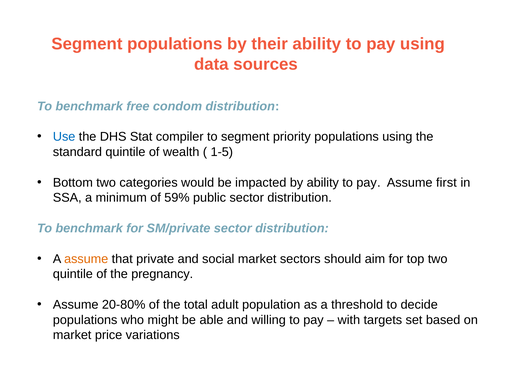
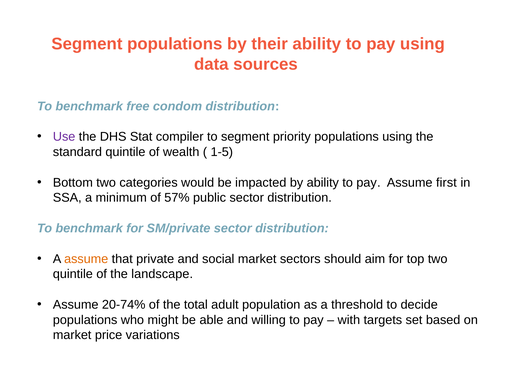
Use colour: blue -> purple (64, 137)
59%: 59% -> 57% (177, 198)
pregnancy: pregnancy -> landscape (162, 274)
20-80%: 20-80% -> 20-74% (124, 305)
